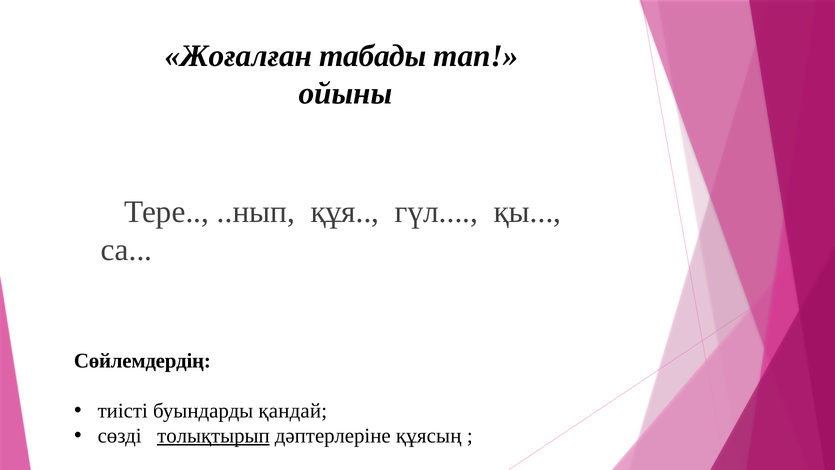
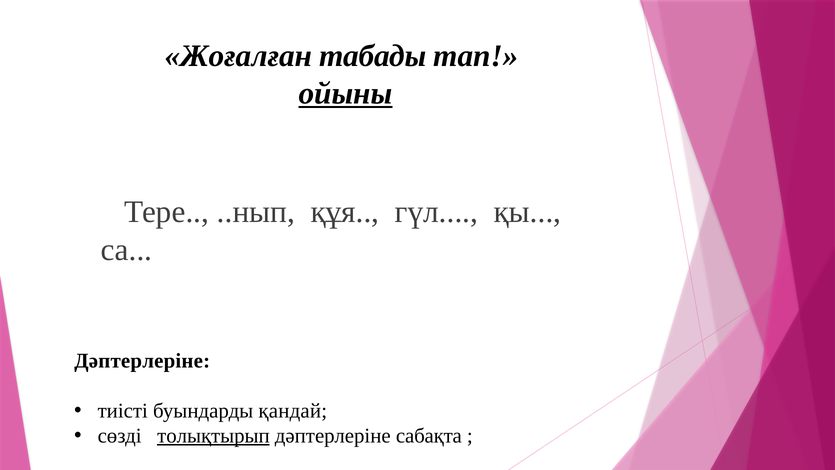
ойыны underline: none -> present (346, 94)
Сөйлемдердің: Сөйлемдердің -> Дәптерлеріне (142, 360)
құясың: құясың -> сабақта (429, 436)
